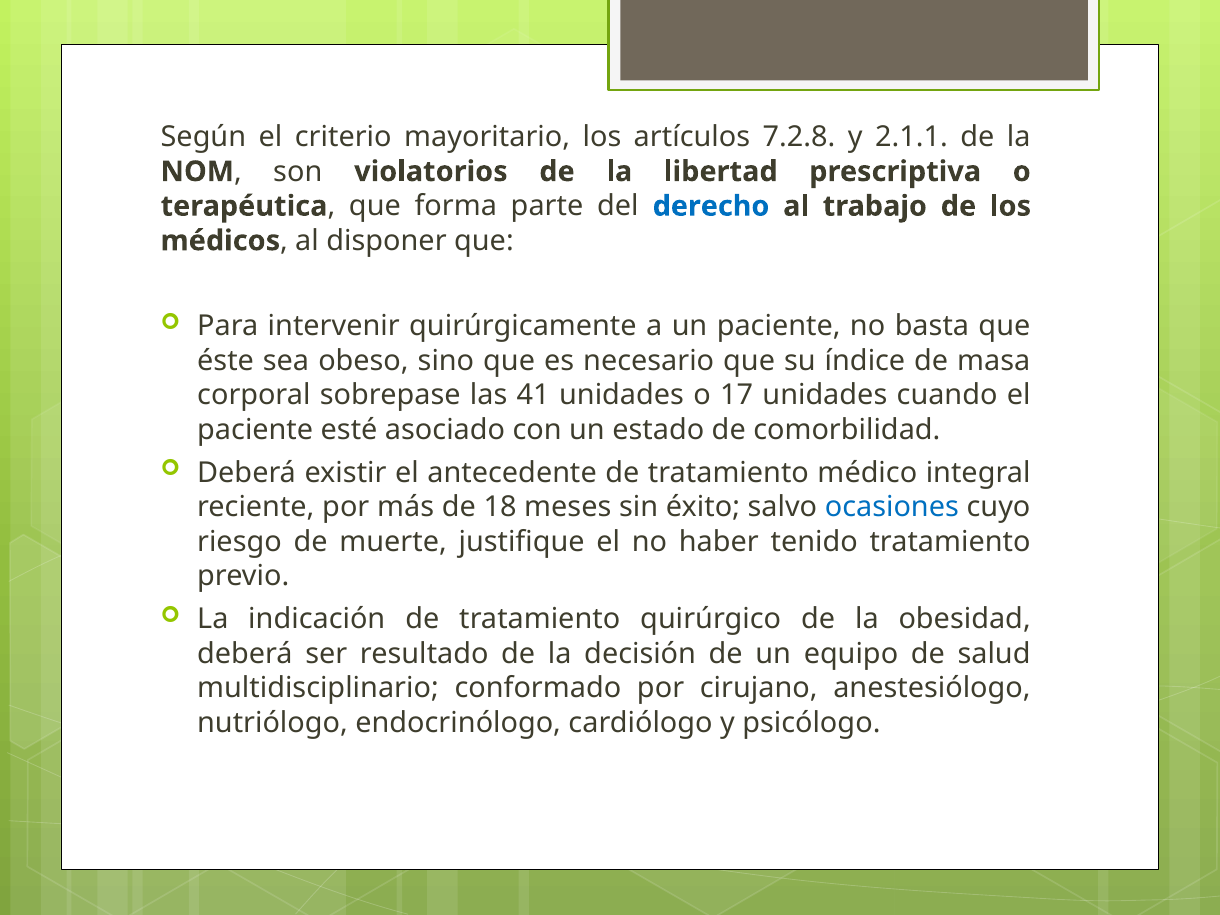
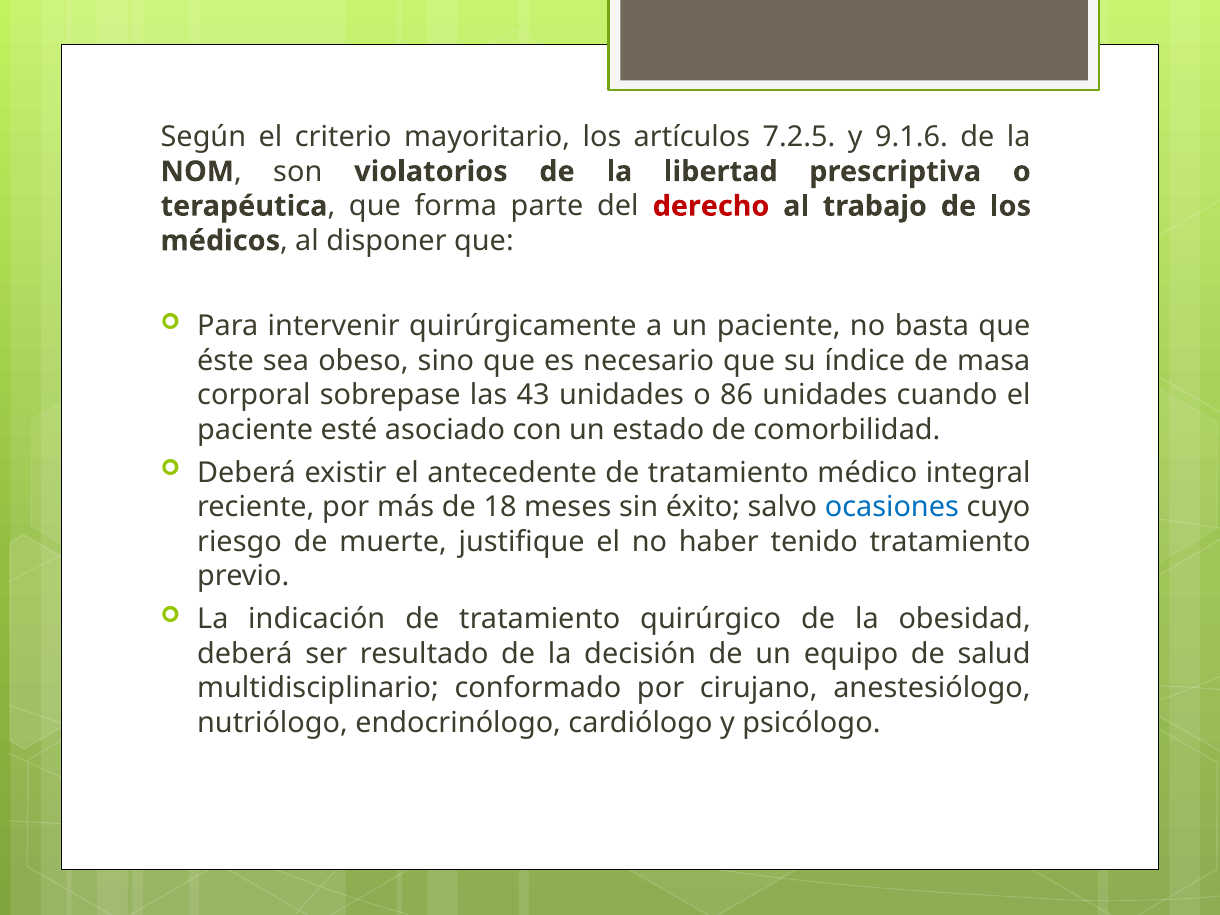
7.2.8: 7.2.8 -> 7.2.5 (799, 137)
2.1.1: 2.1.1 -> 9.1.6 (912, 137)
derecho colour: blue -> red (711, 206)
41: 41 -> 43 (533, 395)
17: 17 -> 86 (737, 395)
